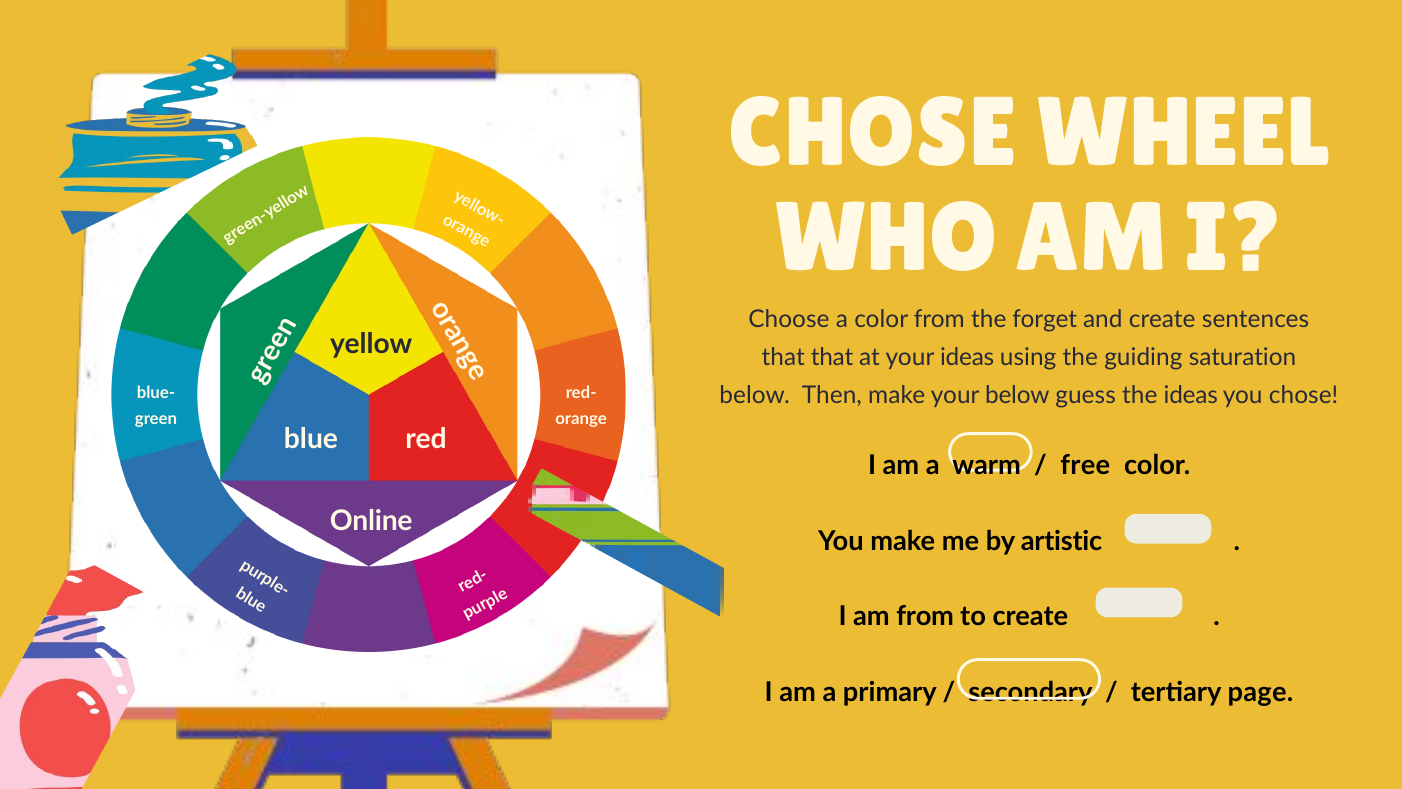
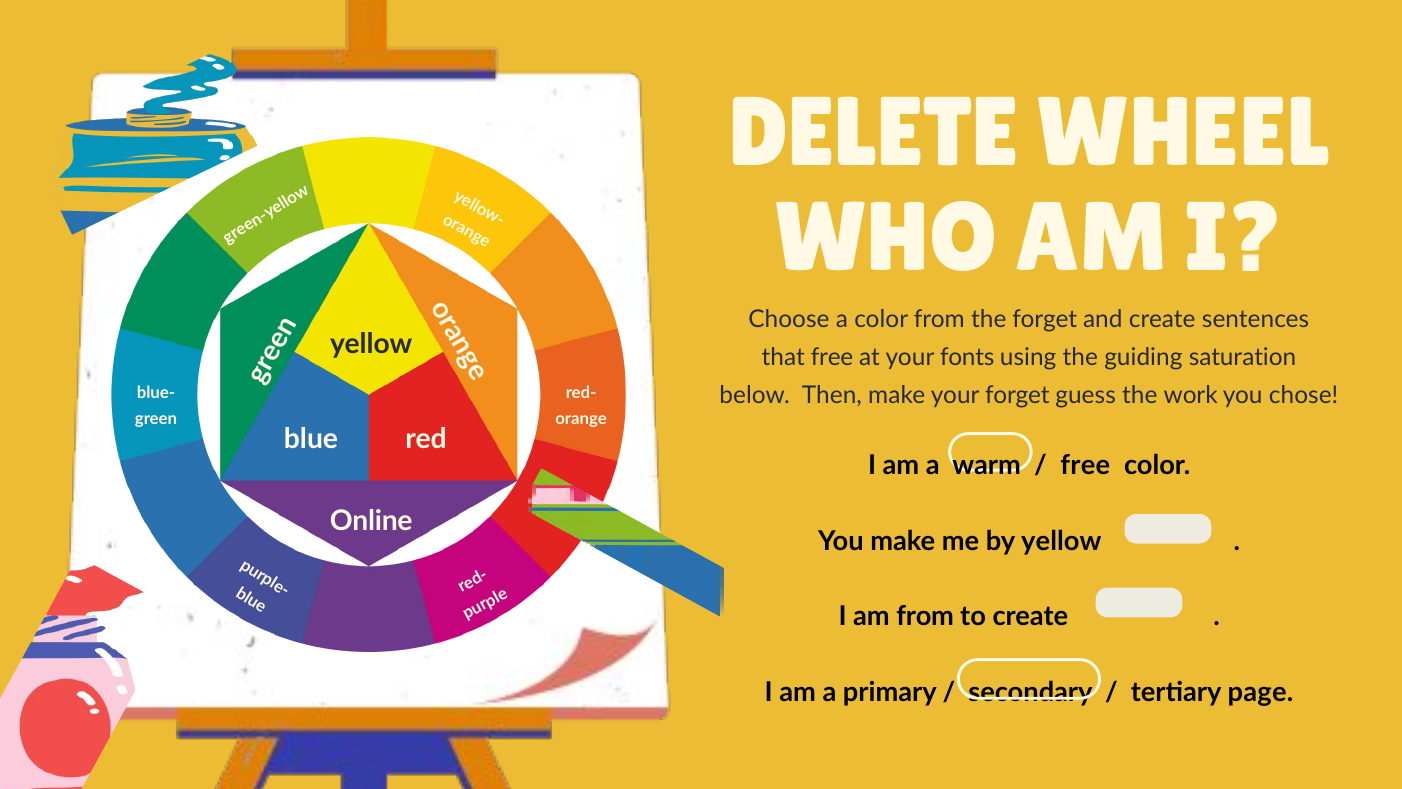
CHOSE: CHOSE -> DELETE (874, 134)
that that: that -> free (832, 357)
your ideas: ideas -> fonts (967, 357)
your below: below -> forget (1017, 395)
the ideas: ideas -> work (1191, 395)
by artistic: artistic -> yellow (1061, 541)
